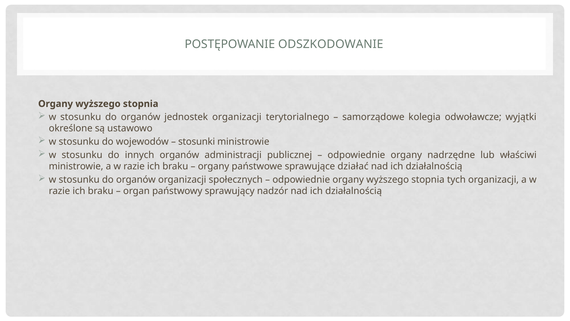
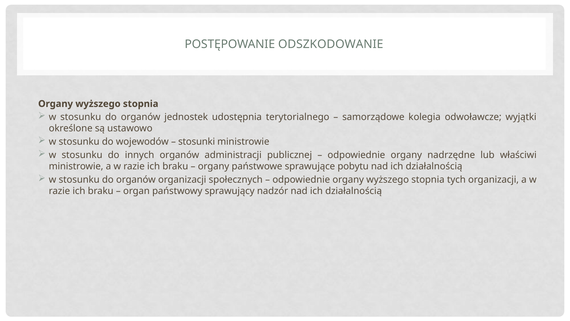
jednostek organizacji: organizacji -> udostępnia (237, 117)
działać: działać -> pobytu (353, 166)
